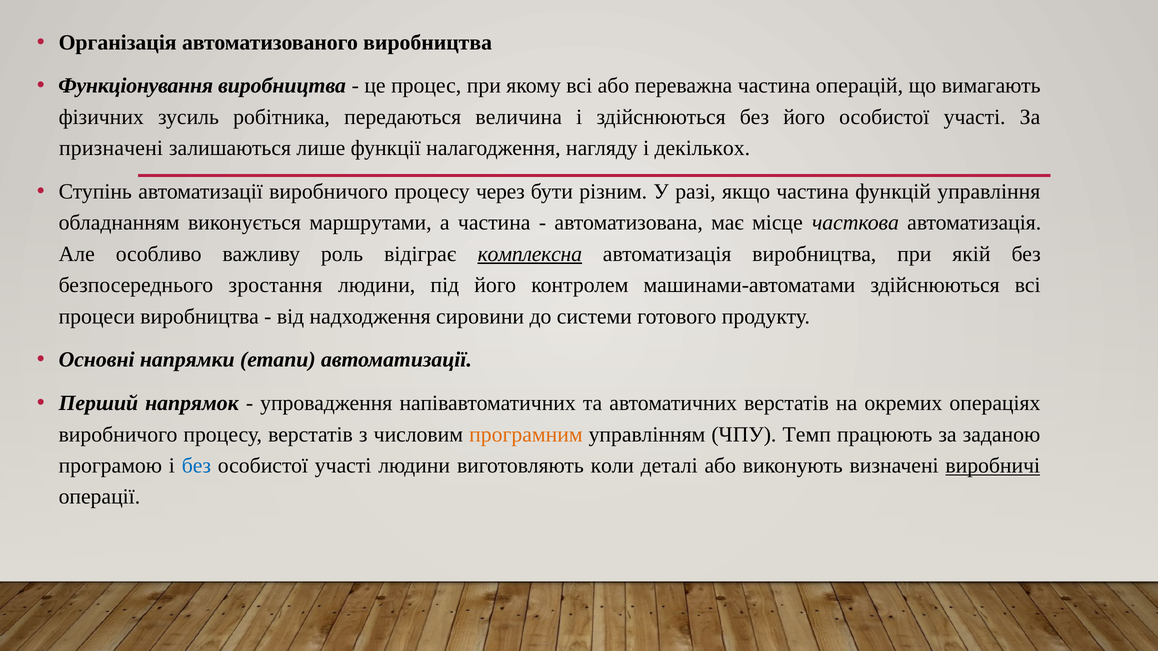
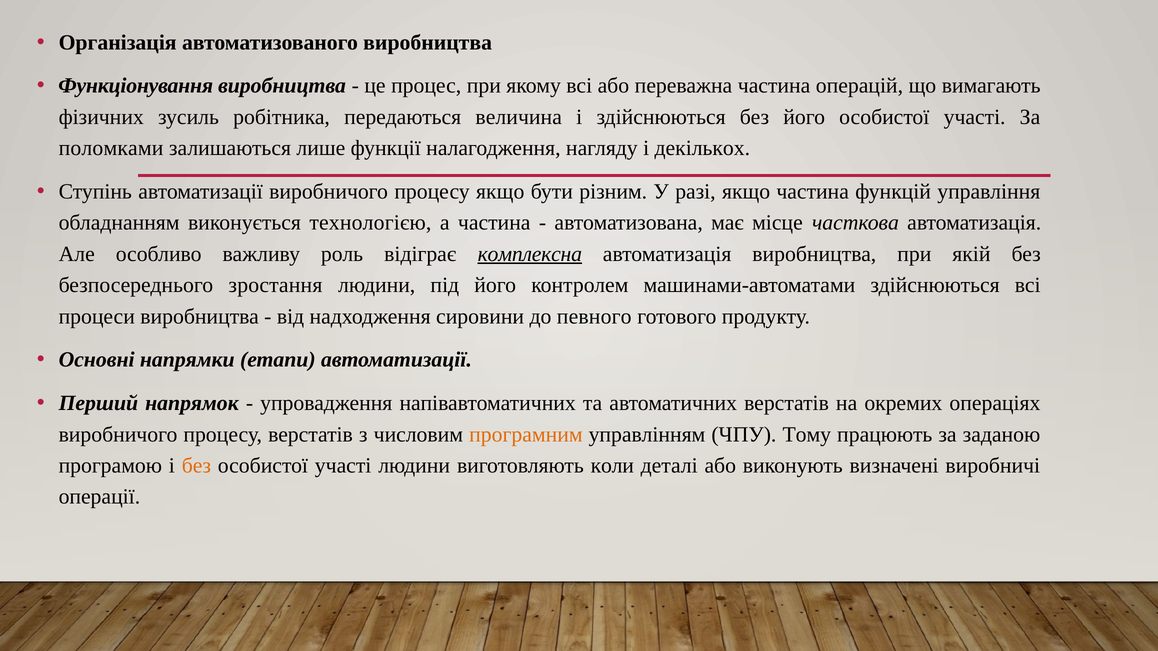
призначені: призначені -> поломками (111, 148)
процесу через: через -> якщо (500, 192)
маршрутами: маршрутами -> технологією (370, 223)
системи: системи -> певного (594, 317)
Темп: Темп -> Тому (807, 435)
без colour: blue -> orange (196, 466)
виробничі underline: present -> none (993, 466)
